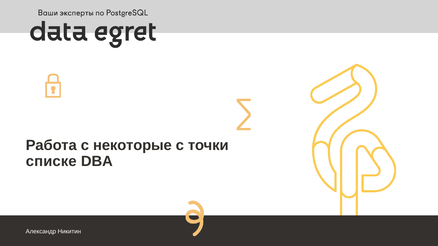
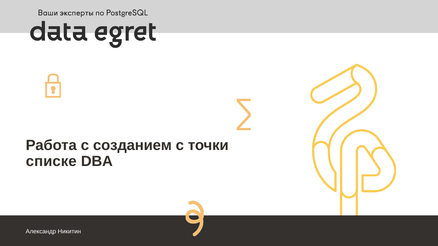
некоторые: некоторые -> созданием (132, 146)
